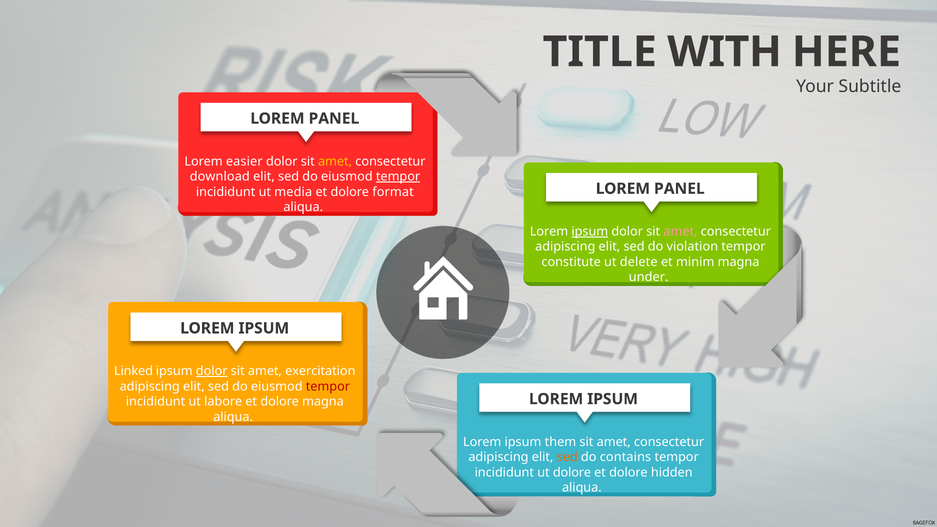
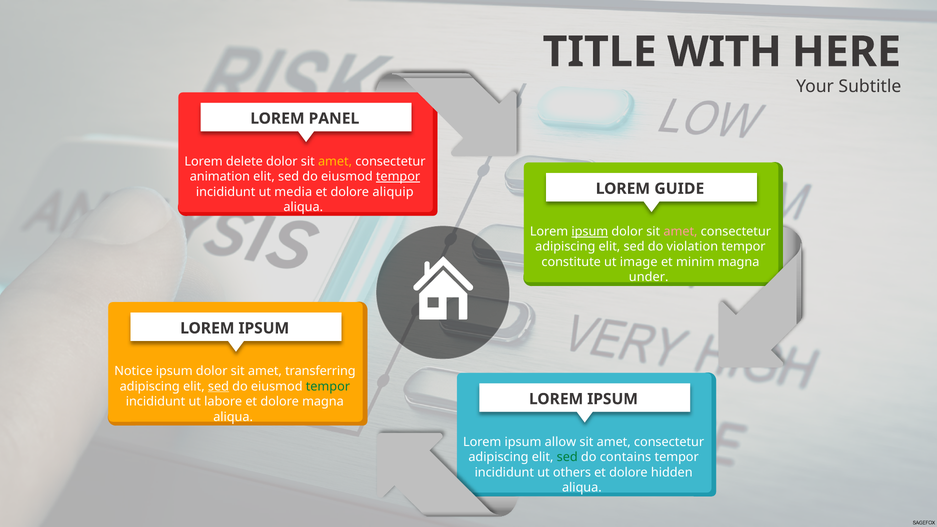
easier: easier -> delete (244, 161)
download: download -> animation (220, 177)
PANEL: PANEL -> GUIDE (679, 189)
format: format -> aliquip (393, 192)
delete: delete -> image (639, 262)
Linked: Linked -> Notice (133, 371)
dolor underline: present -> none (212, 371)
exercitation: exercitation -> transferring (320, 371)
sed underline: none -> present (218, 386)
tempor colour: red -> green (328, 386)
them: them -> allow (560, 442)
sed colour: orange -> green (567, 457)
ut dolore: dolore -> others (572, 472)
